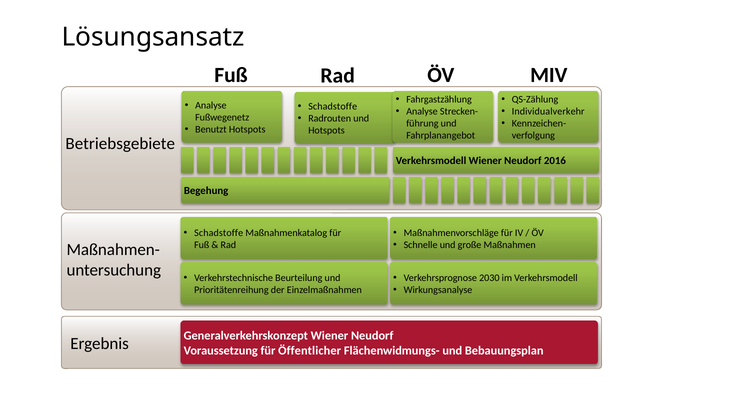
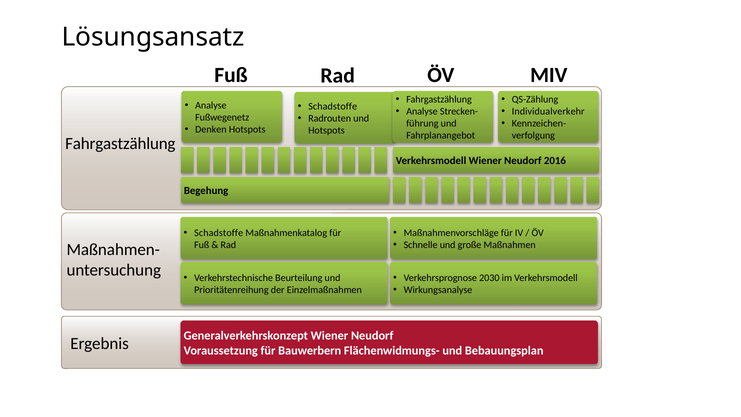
Benutzt: Benutzt -> Denken (211, 130)
Betriebsgebiete: Betriebsgebiete -> Fahrgastzählung (120, 144)
Öffentlicher: Öffentlicher -> Bauwerbern (310, 351)
